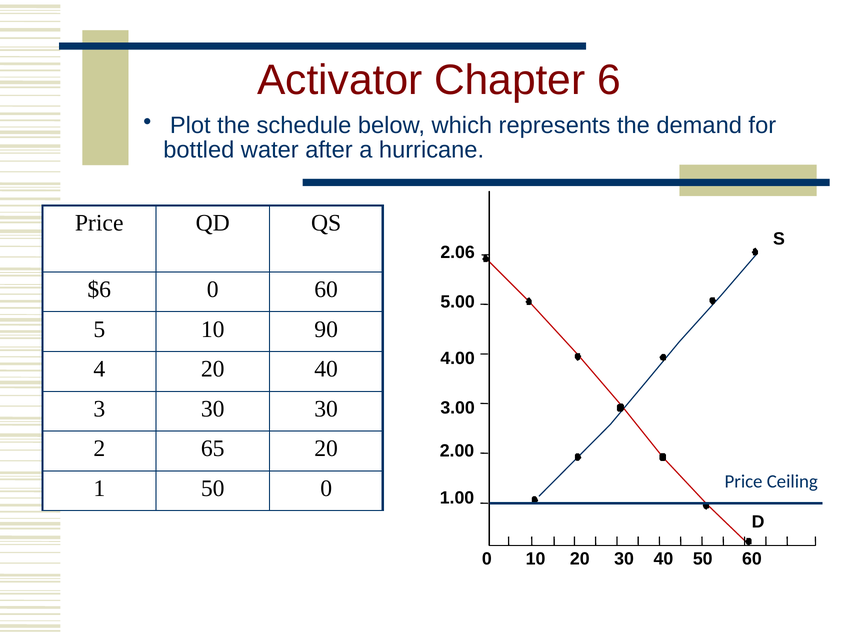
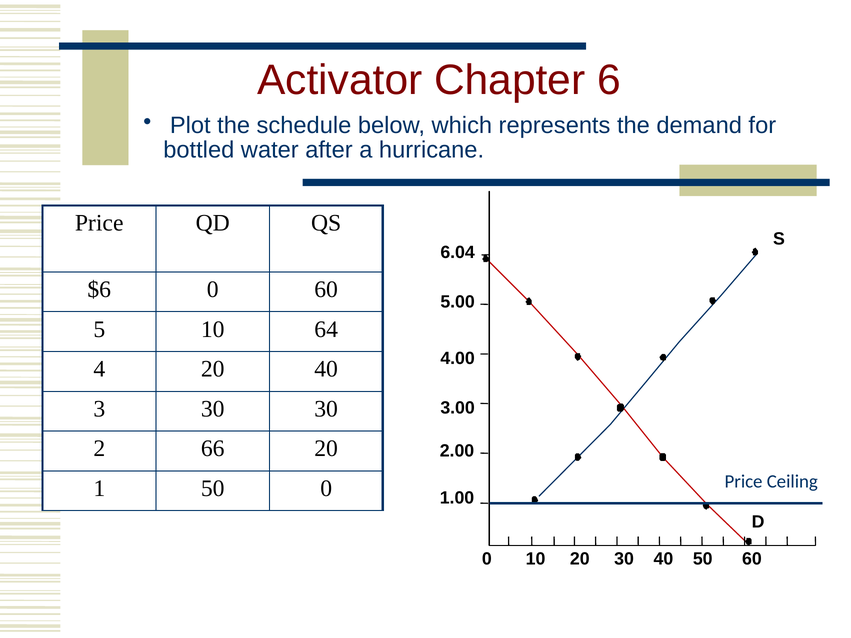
2.06: 2.06 -> 6.04 (458, 253)
90: 90 -> 64 (326, 329)
65: 65 -> 66 (213, 449)
